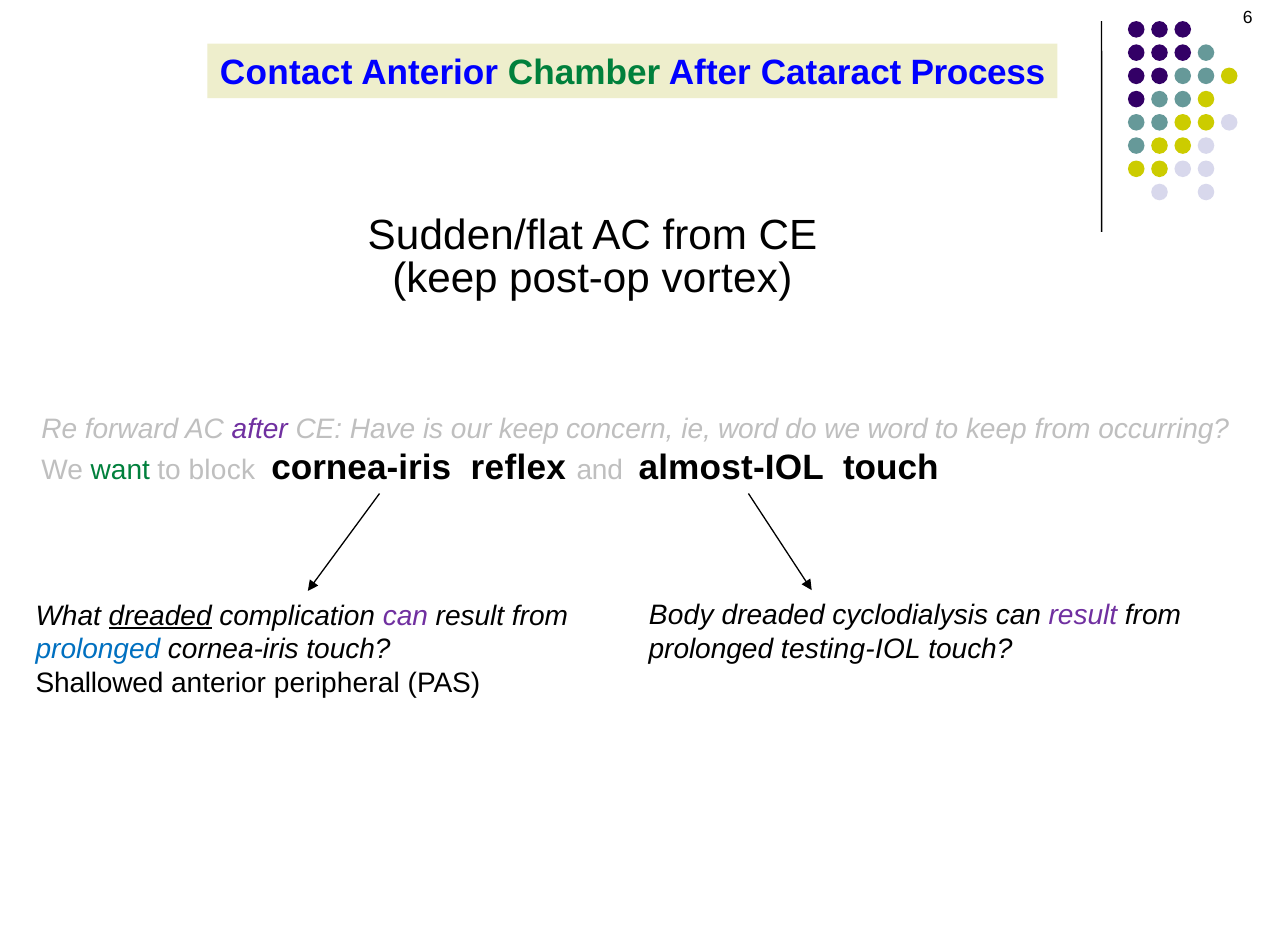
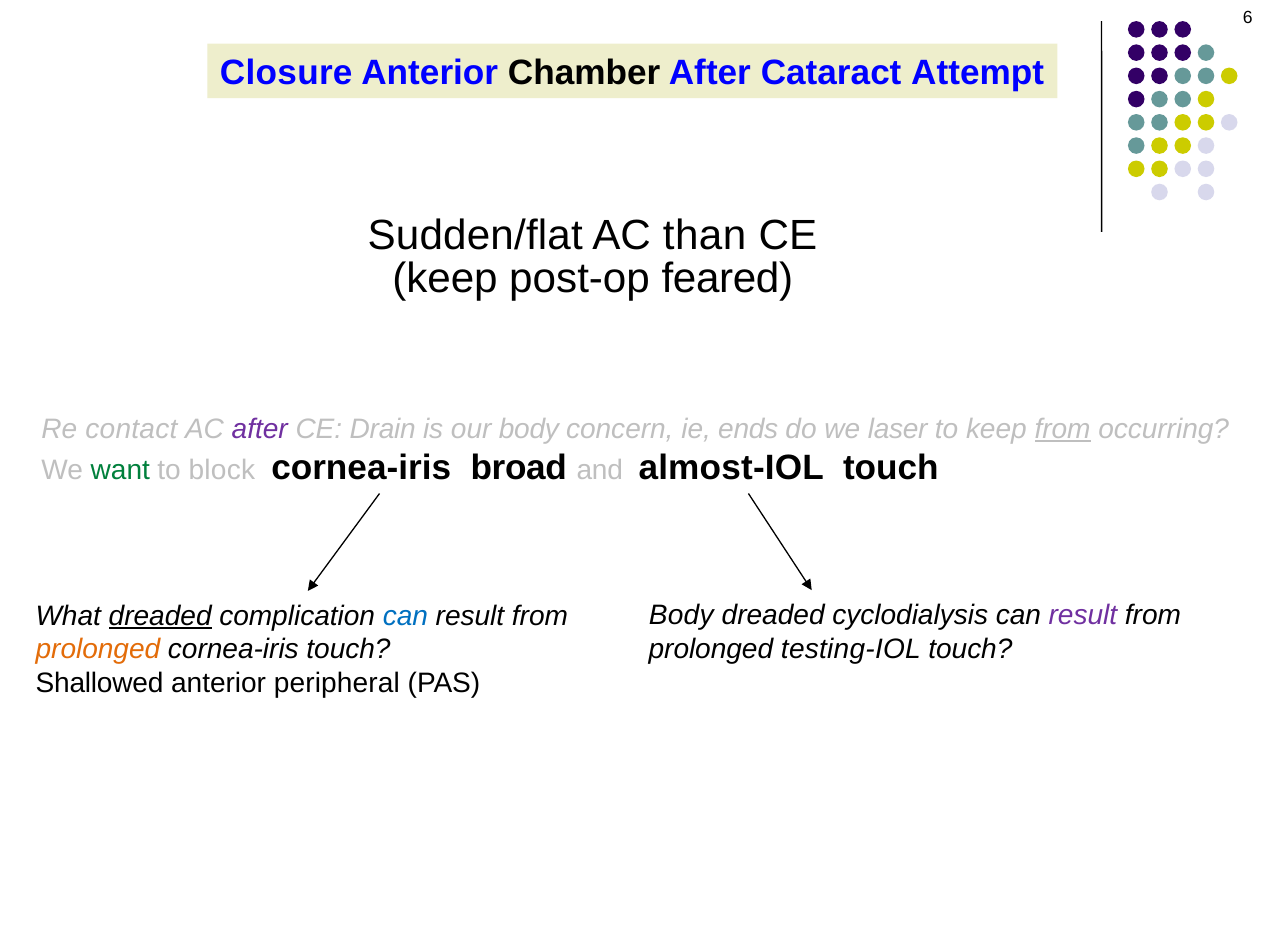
Contact: Contact -> Closure (286, 73)
Chamber colour: green -> black (584, 73)
Process: Process -> Attempt (978, 73)
AC from: from -> than (705, 235)
vortex: vortex -> feared (727, 278)
forward: forward -> contact (131, 429)
Have: Have -> Drain (383, 429)
our keep: keep -> body (529, 429)
ie word: word -> ends (748, 429)
we word: word -> laser (898, 429)
from underline: none -> present (1063, 429)
reflex: reflex -> broad (519, 467)
can colour: purple -> blue (405, 616)
prolonged colour: blue -> orange (98, 650)
